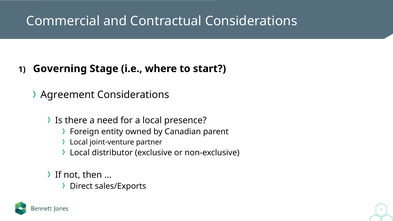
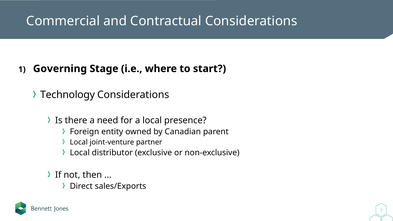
Agreement: Agreement -> Technology (68, 95)
